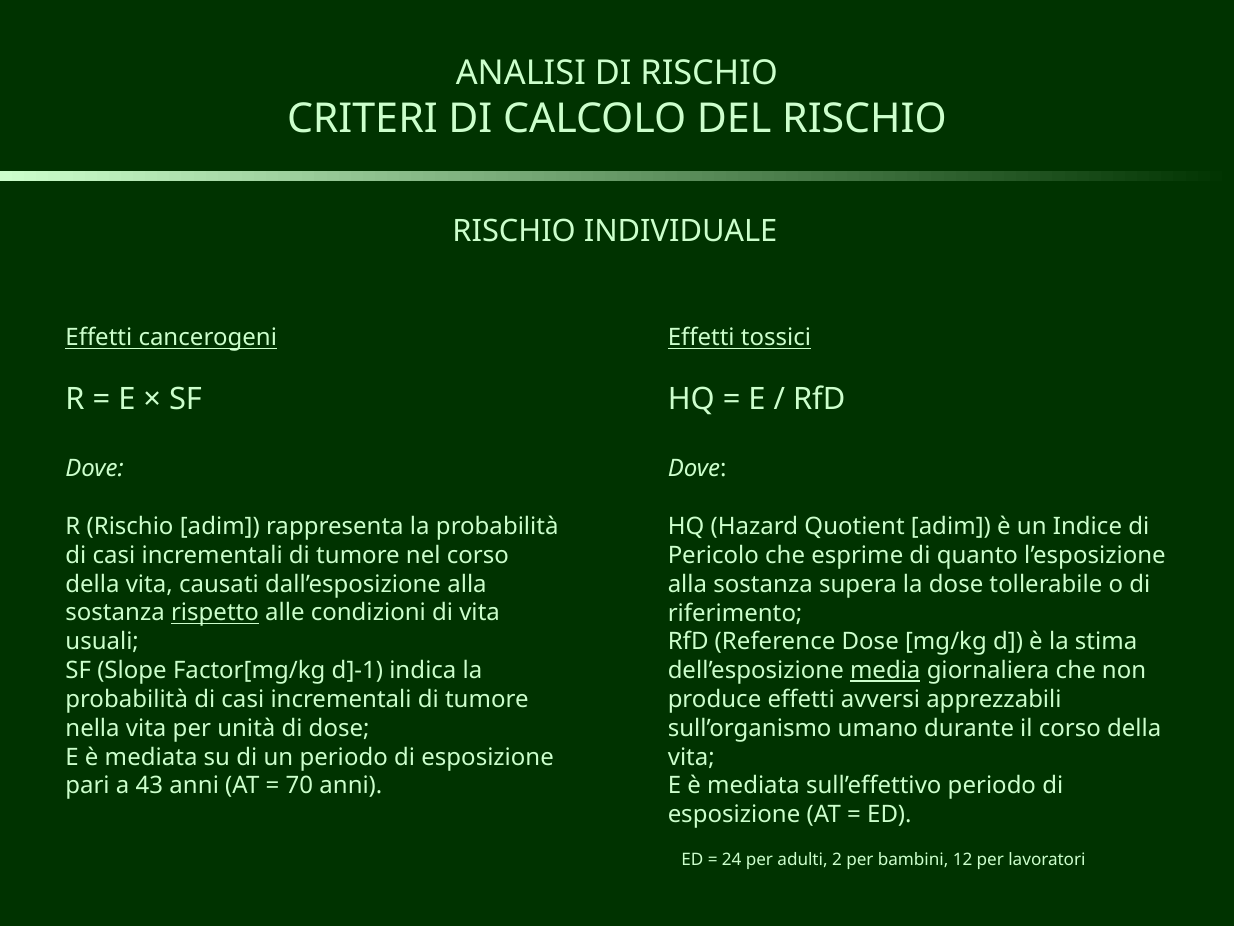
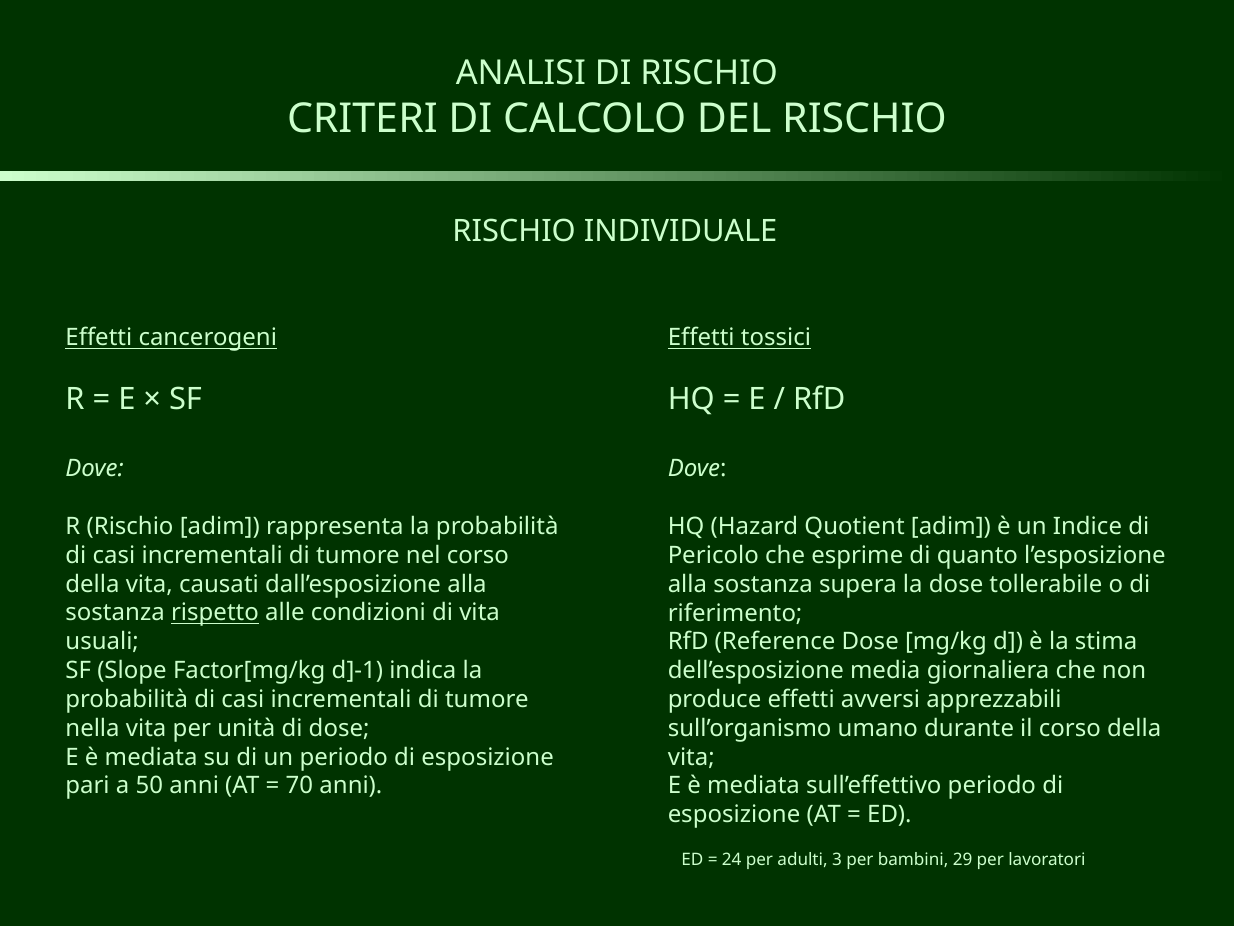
media underline: present -> none (885, 670)
43: 43 -> 50 (149, 786)
2: 2 -> 3 (837, 859)
12: 12 -> 29 (963, 859)
